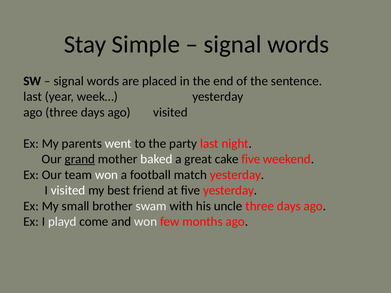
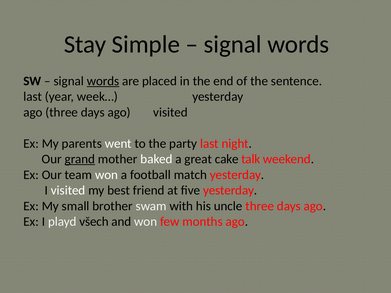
words underline: none -> present (103, 81)
cake five: five -> talk (251, 159)
come: come -> všech (94, 222)
